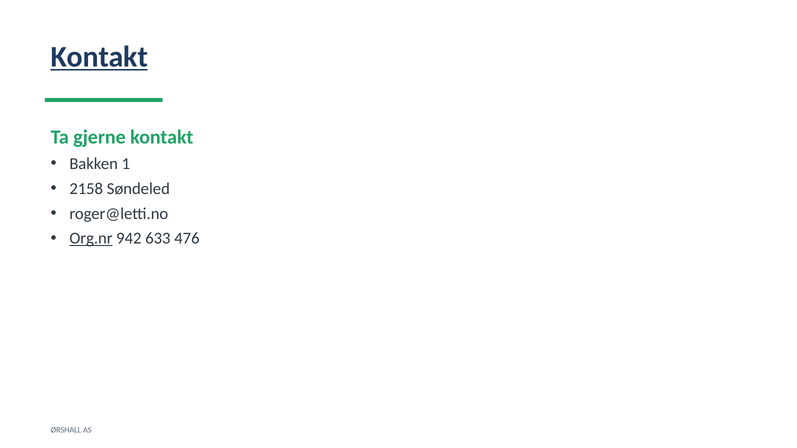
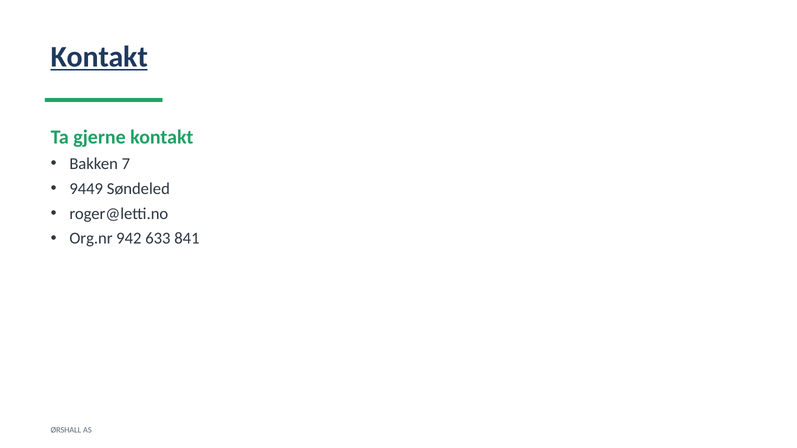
1: 1 -> 7 (126, 164)
2158: 2158 -> 9449 (86, 189)
Org.nr underline: present -> none (91, 239)
476: 476 -> 841 (187, 239)
